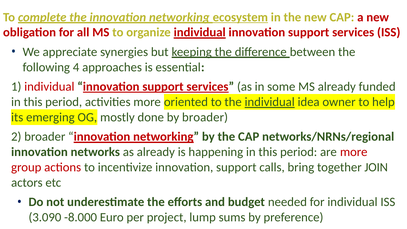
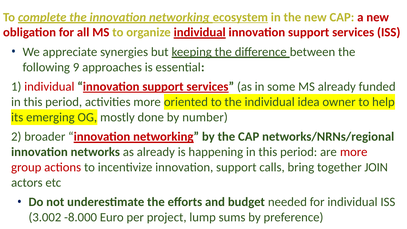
4: 4 -> 9 (76, 67)
individual underline: present -> none (270, 102)
by broader: broader -> number (205, 117)
3.090: 3.090 -> 3.002 (45, 217)
